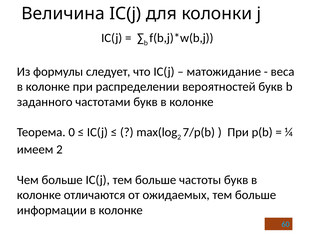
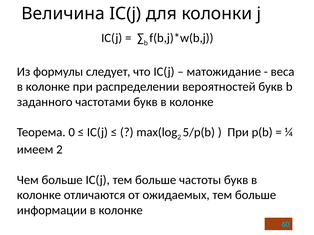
7/p(b: 7/p(b -> 5/p(b (199, 133)
